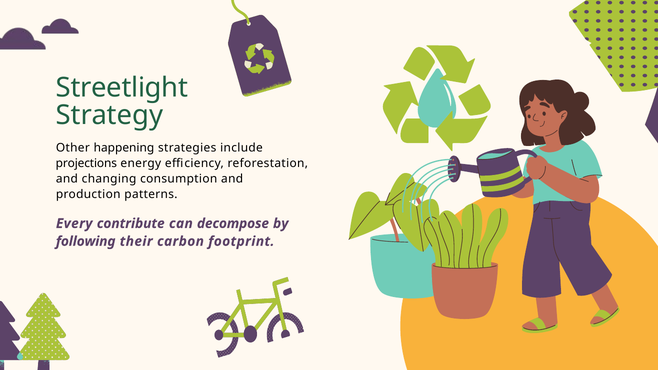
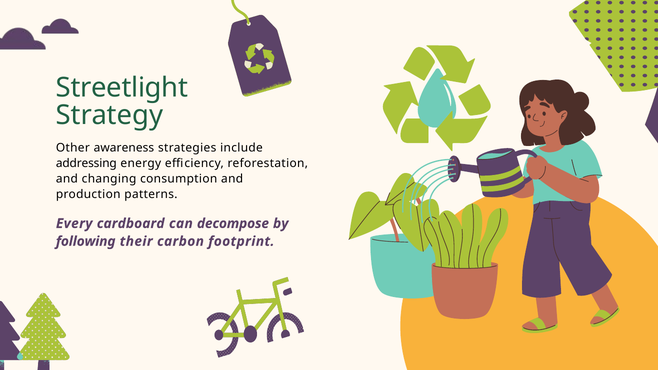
happening: happening -> awareness (124, 148)
projections: projections -> addressing (86, 163)
contribute: contribute -> cardboard (131, 224)
